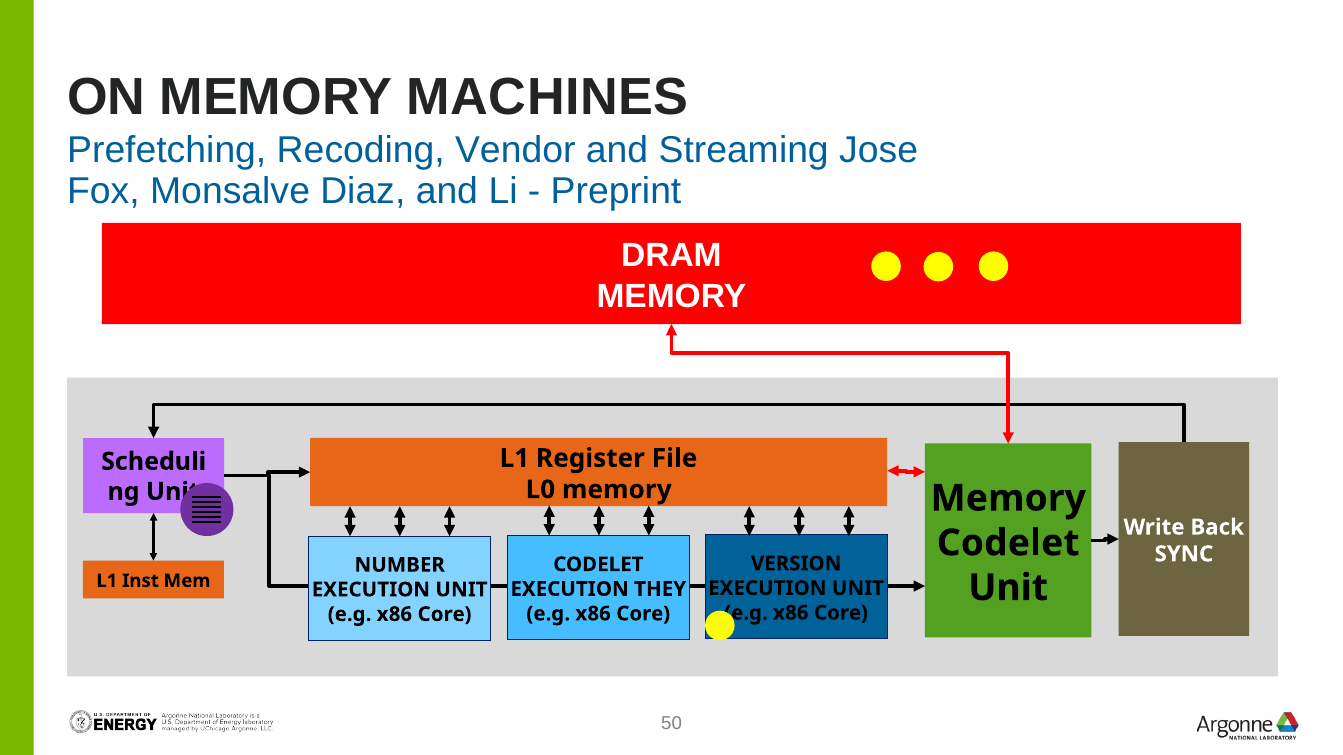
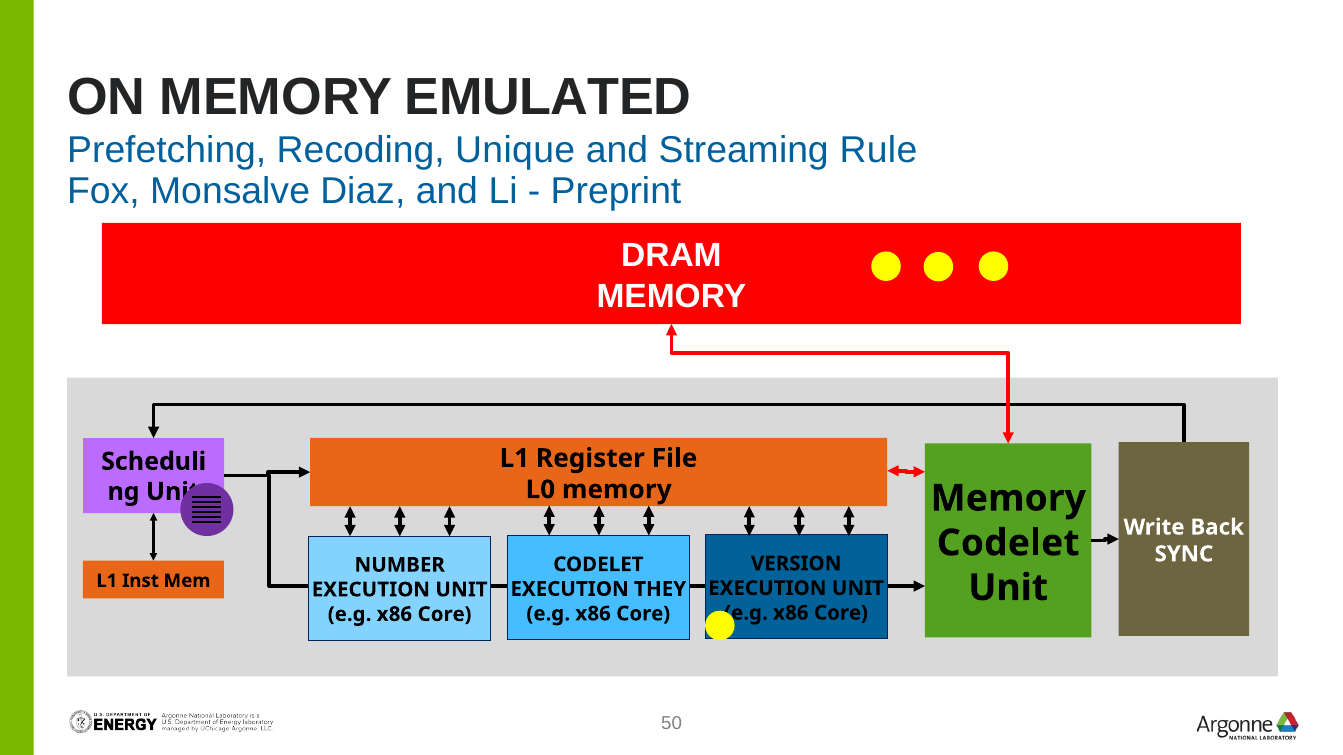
MACHINES: MACHINES -> EMULATED (548, 97)
Vendor: Vendor -> Unique (515, 151)
Jose: Jose -> Rule (878, 151)
